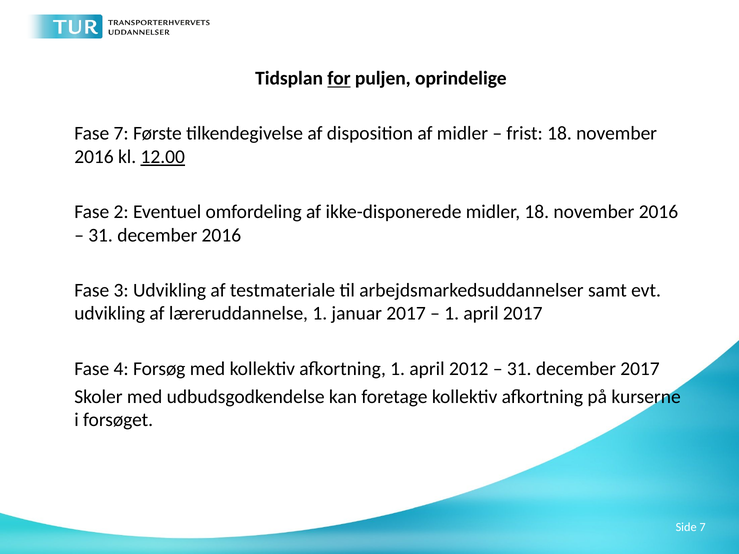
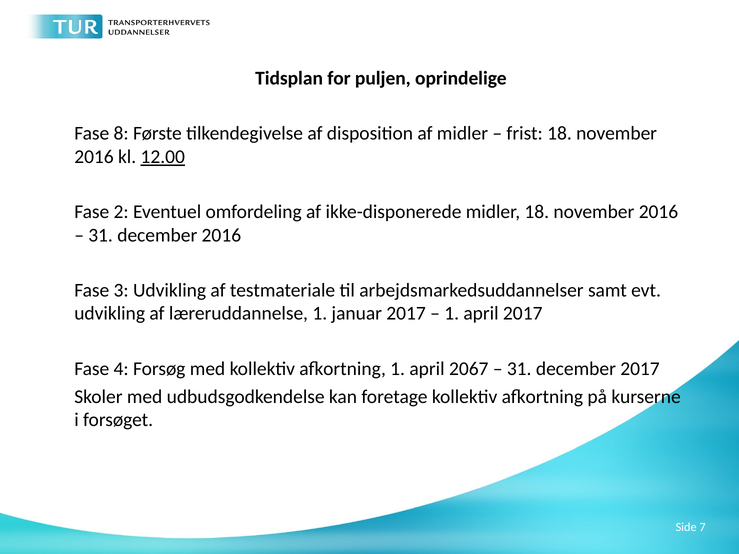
for underline: present -> none (339, 79)
Fase 7: 7 -> 8 (121, 134)
2012: 2012 -> 2067 (469, 369)
